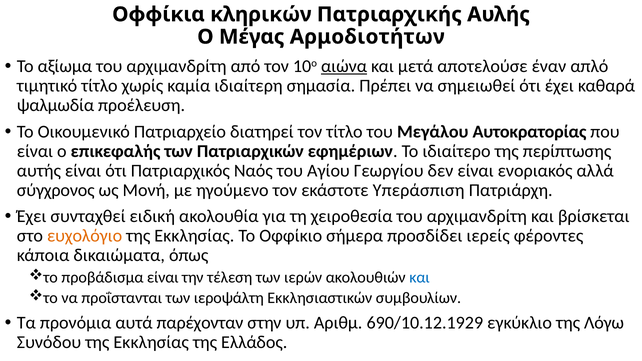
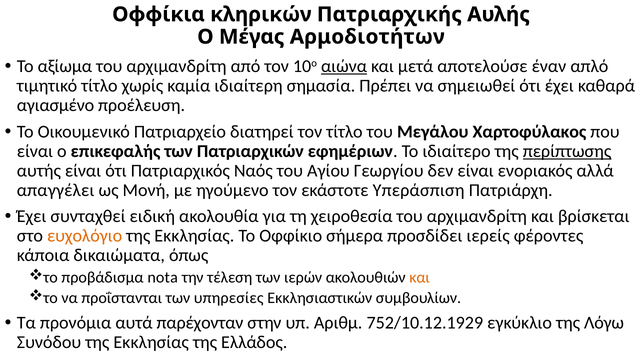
ψαλμωδία: ψαλμωδία -> αγιασμένο (55, 105)
Αυτοκρατορίας: Αυτοκρατορίας -> Χαρτοφύλακος (529, 132)
περίπτωσης underline: none -> present (567, 151)
σύγχρονος: σύγχρονος -> απαγγέλει (56, 190)
προβάδισμα είναι: είναι -> nota (163, 277)
και colour: blue -> orange (420, 277)
ιεροψάλτη: ιεροψάλτη -> υπηρεσίες (229, 298)
690/10.12.1929: 690/10.12.1929 -> 752/10.12.1929 (425, 323)
